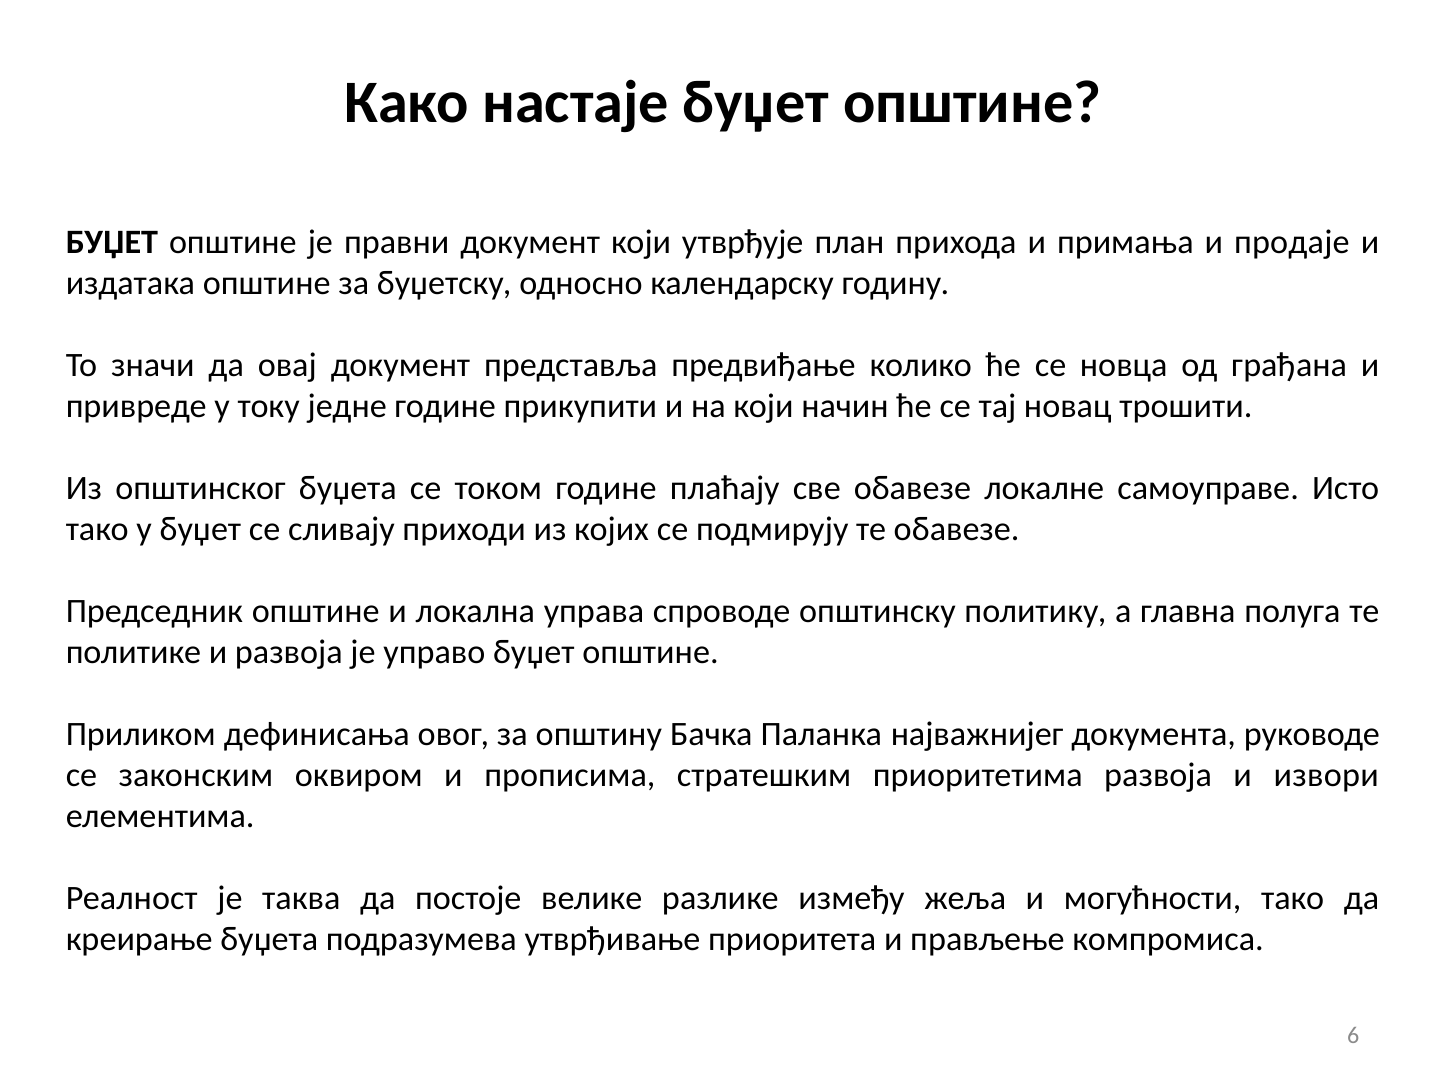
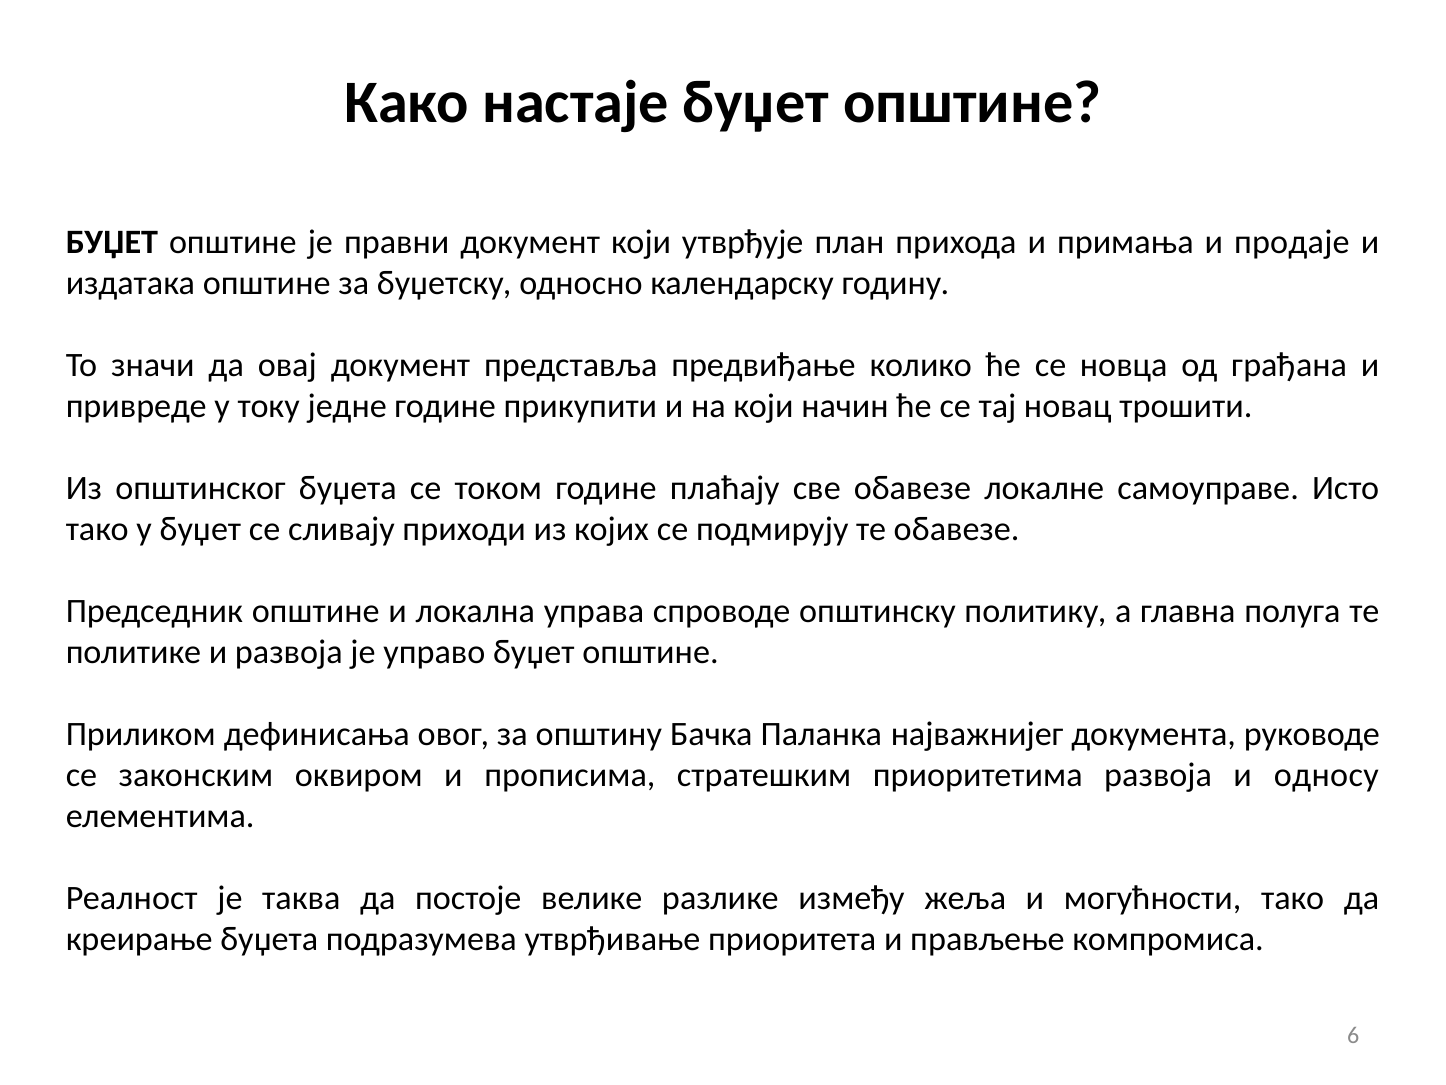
извори: извори -> односу (1326, 775)
